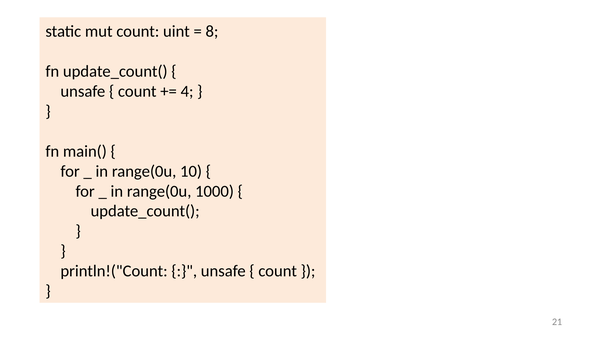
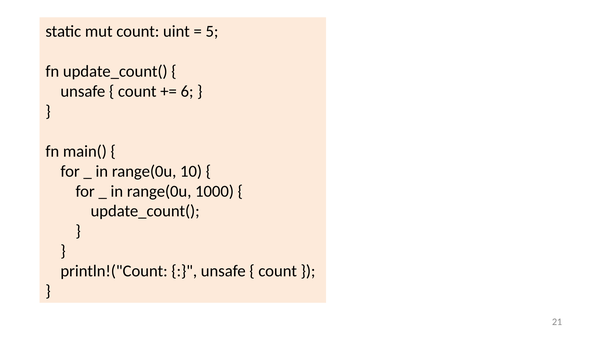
8: 8 -> 5 (212, 31)
4: 4 -> 6 (187, 91)
